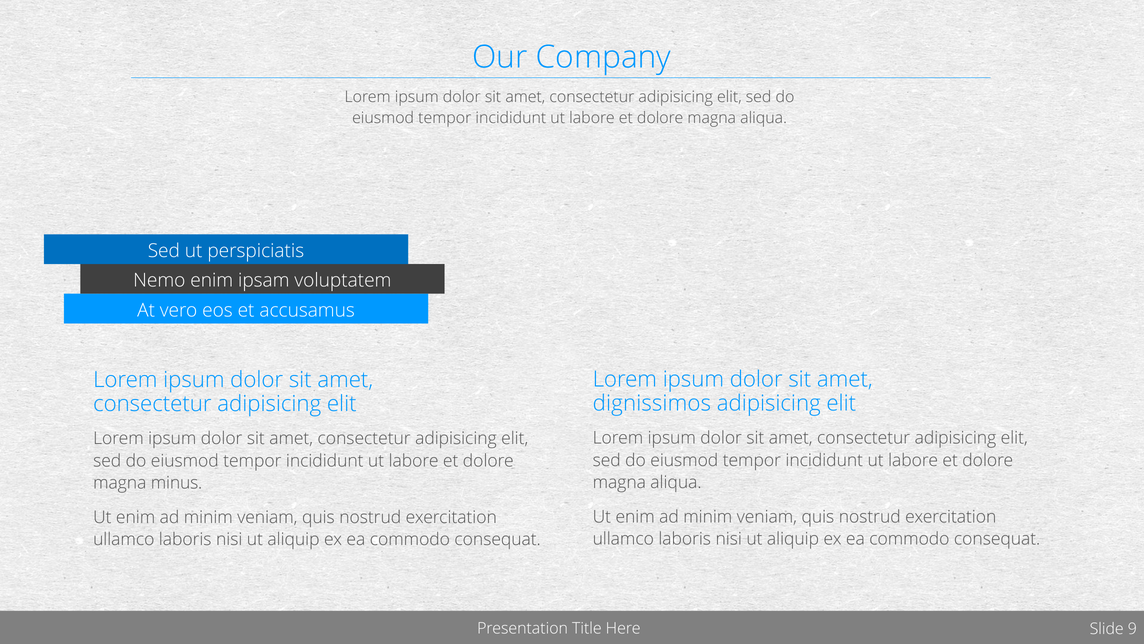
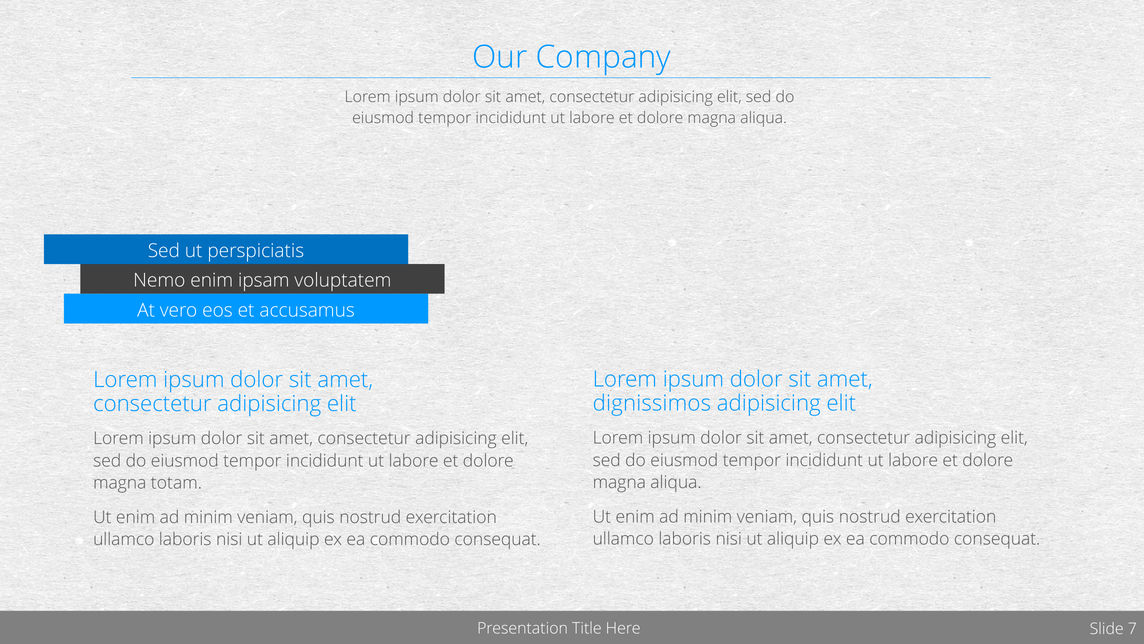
minus: minus -> totam (176, 483)
9: 9 -> 7 (1132, 628)
